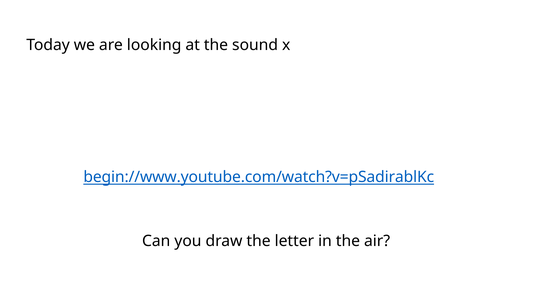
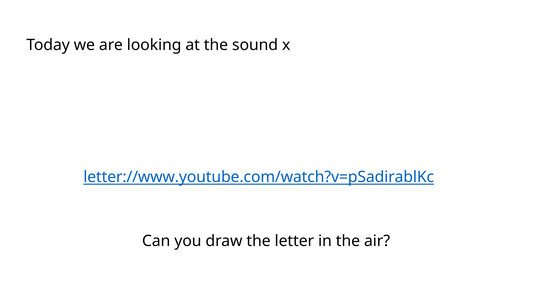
begin://www.youtube.com/watch?v=pSadirablKc: begin://www.youtube.com/watch?v=pSadirablKc -> letter://www.youtube.com/watch?v=pSadirablKc (259, 177)
